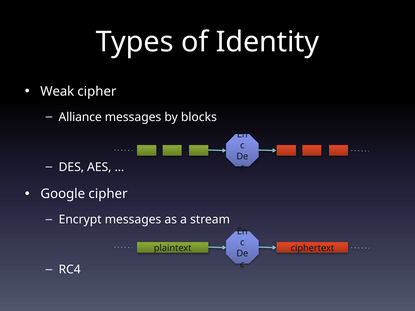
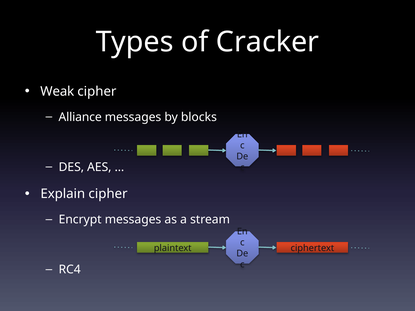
Identity: Identity -> Cracker (268, 42)
Google: Google -> Explain (63, 194)
